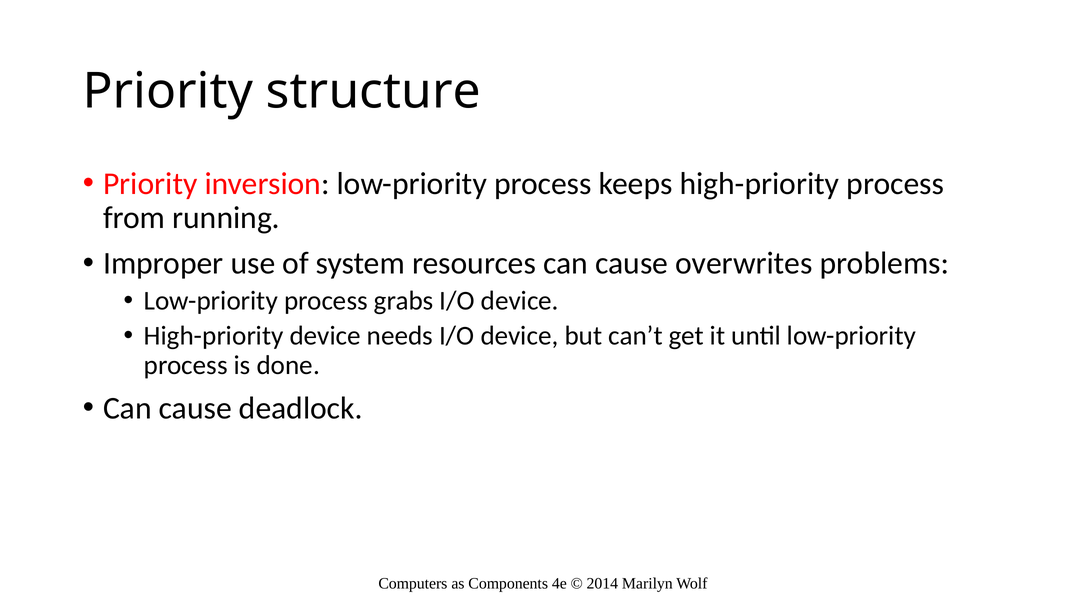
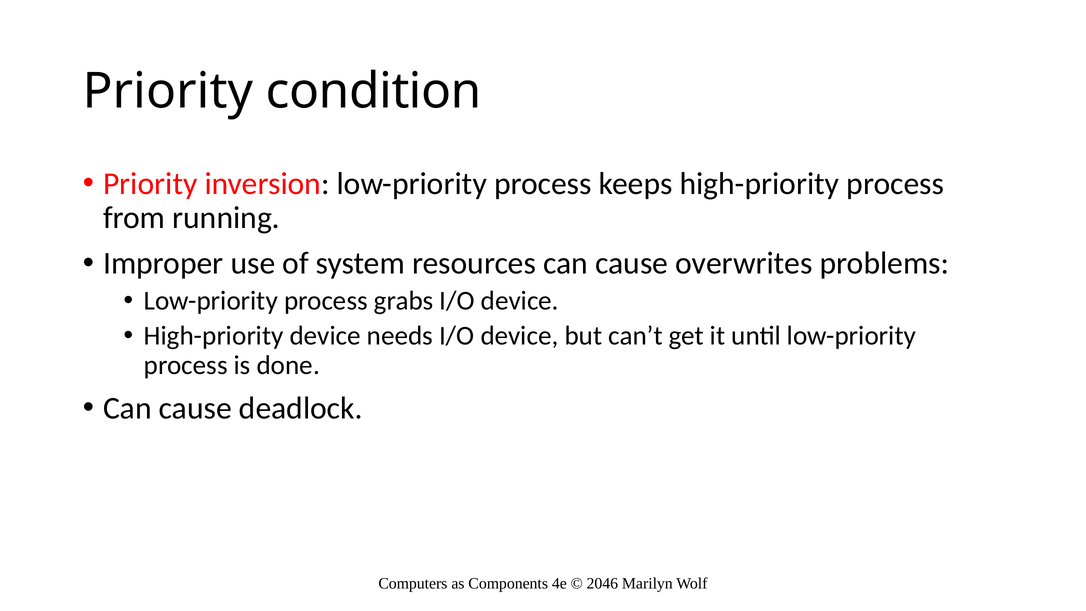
structure: structure -> condition (374, 91)
2014: 2014 -> 2046 (602, 584)
